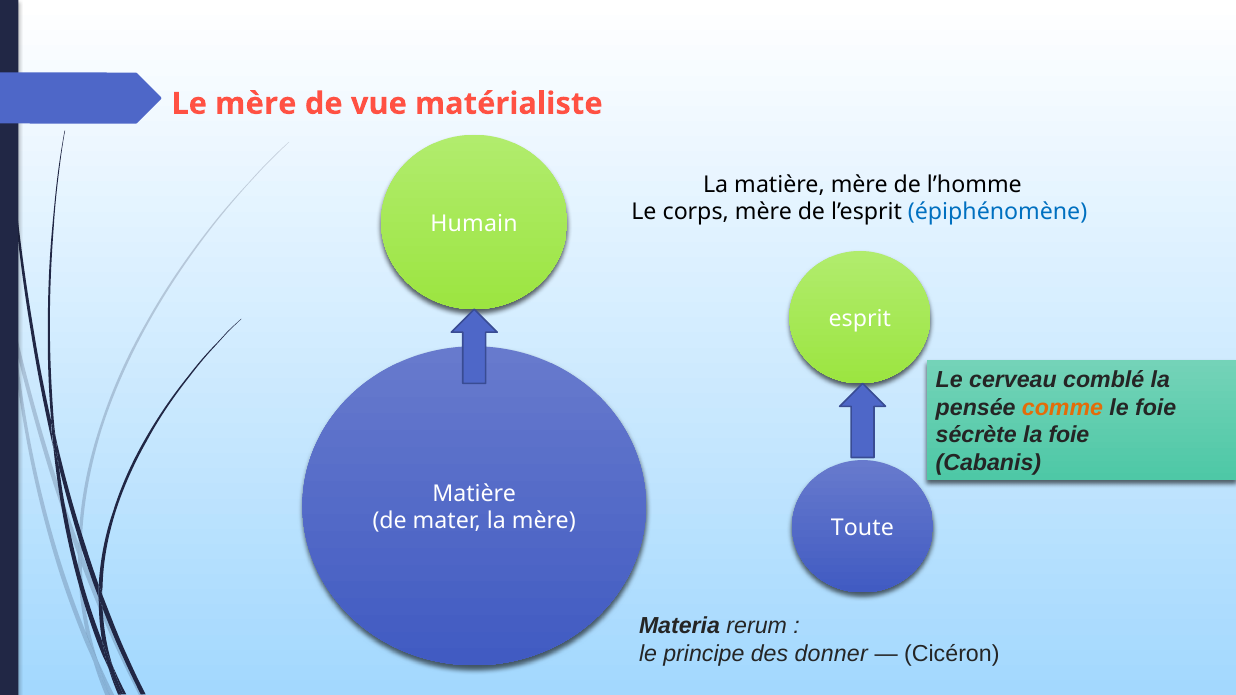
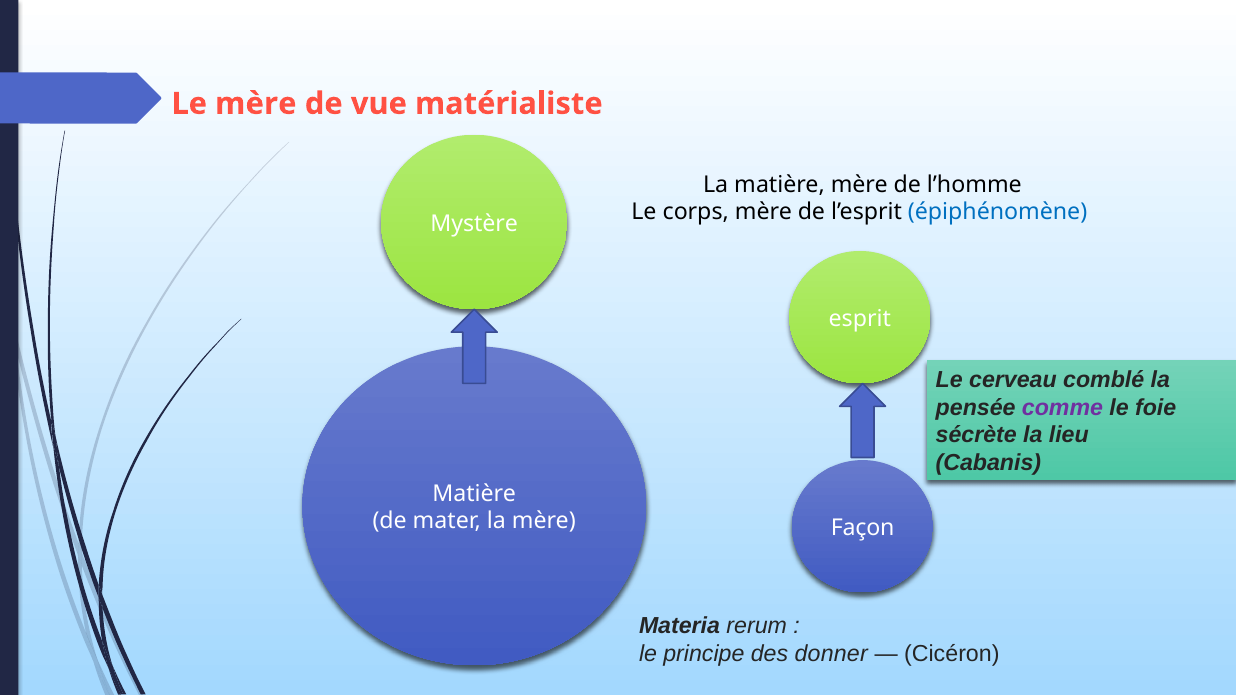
Humain: Humain -> Mystère (474, 224)
comme colour: orange -> purple (1062, 408)
la foie: foie -> lieu (1069, 435)
Toute: Toute -> Façon (863, 528)
